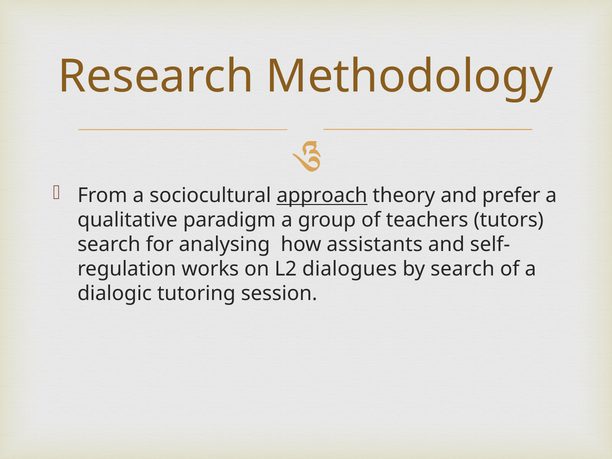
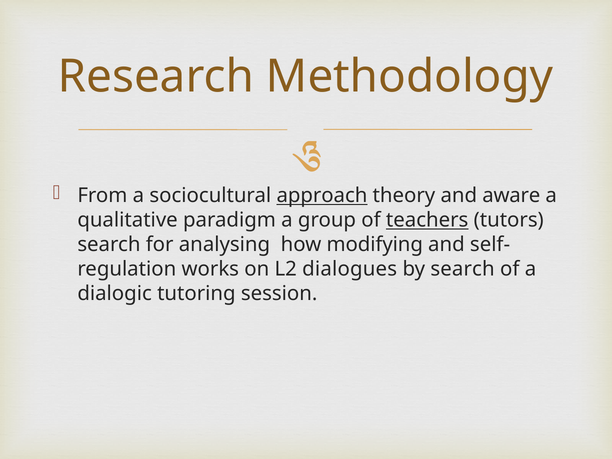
prefer: prefer -> aware (511, 196)
teachers underline: none -> present (427, 220)
assistants: assistants -> modifying (375, 245)
